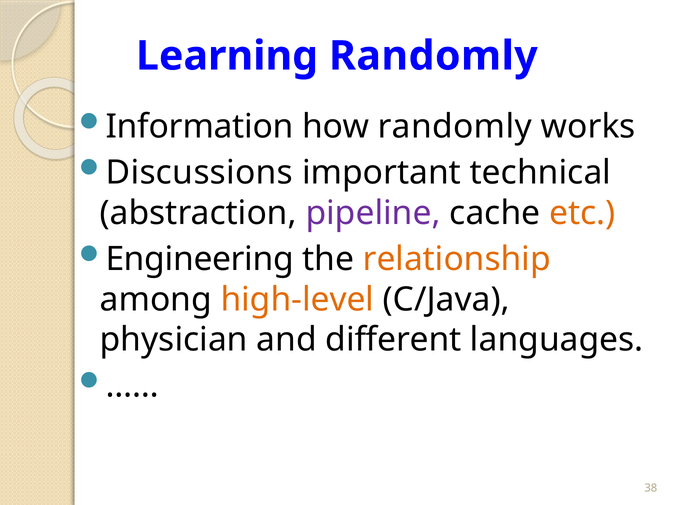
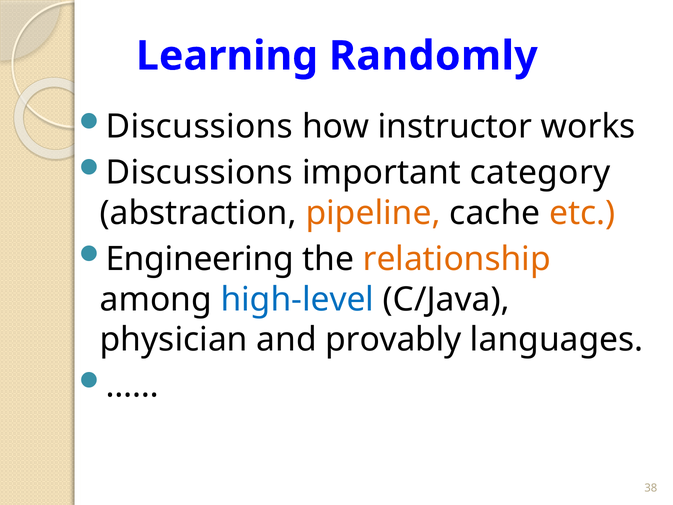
Information: Information -> Discussions (199, 127)
how randomly: randomly -> instructor (455, 127)
technical: technical -> category (540, 173)
pipeline colour: purple -> orange (373, 213)
high-level colour: orange -> blue (297, 299)
different: different -> provably (393, 340)
